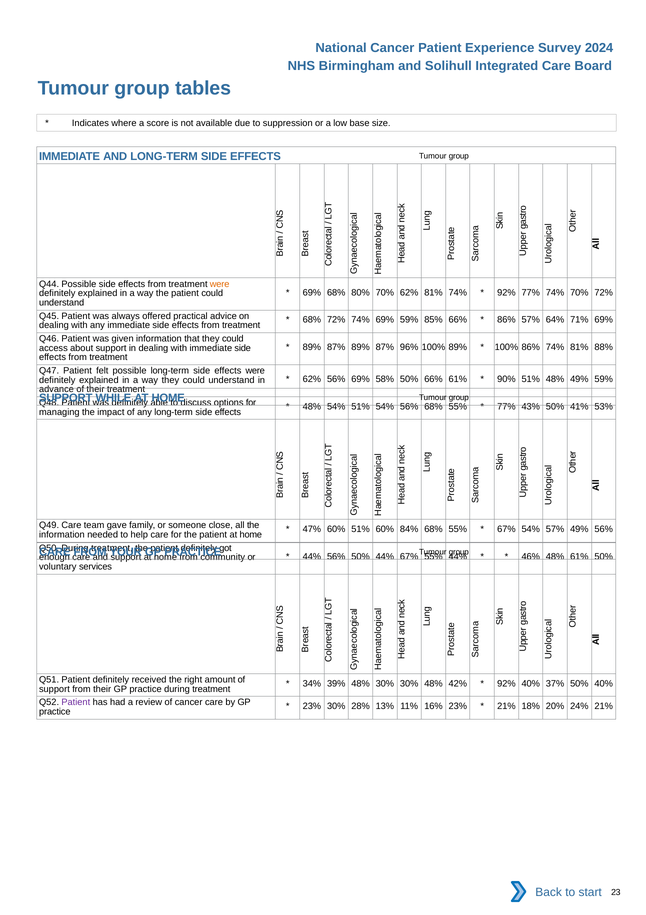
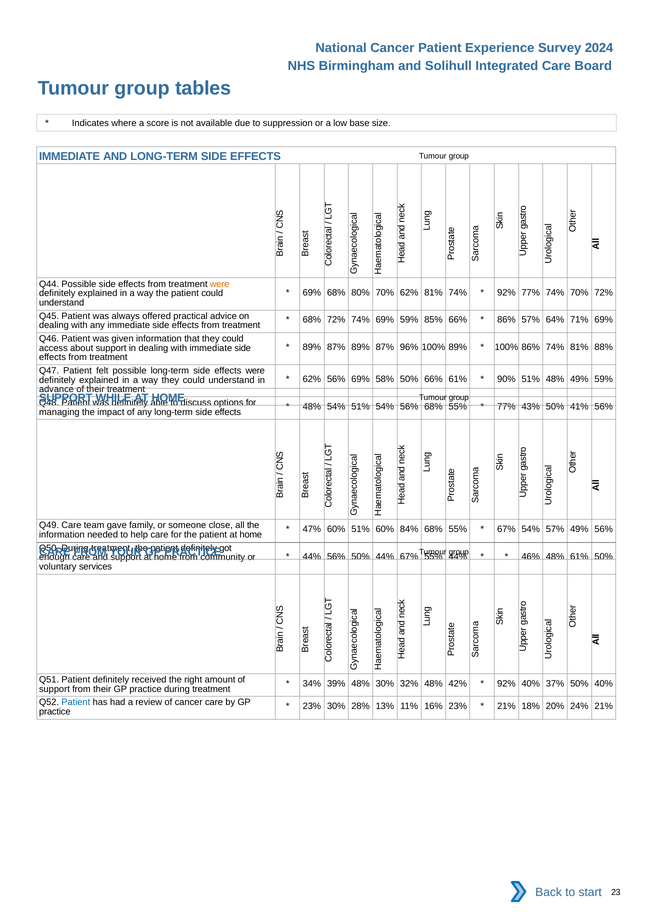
41% 53%: 53% -> 56% (604, 406)
30% 30%: 30% -> 32% (409, 683)
Patient colour: purple -> blue (76, 702)
